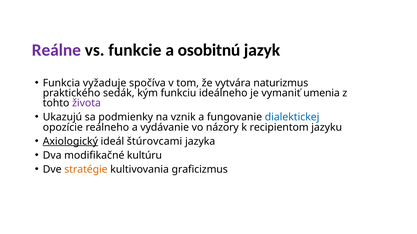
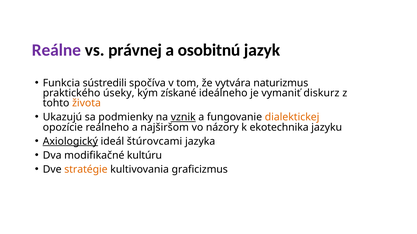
funkcie: funkcie -> právnej (135, 50)
vyžaduje: vyžaduje -> sústredili (105, 83)
sedák: sedák -> úseky (119, 93)
funkciu: funkciu -> získané (178, 93)
umenia: umenia -> diskurz (321, 93)
života colour: purple -> orange (86, 103)
vznik underline: none -> present (183, 117)
dialektickej colour: blue -> orange (292, 117)
vydávanie: vydávanie -> najširšom (165, 128)
recipientom: recipientom -> ekotechnika (279, 128)
